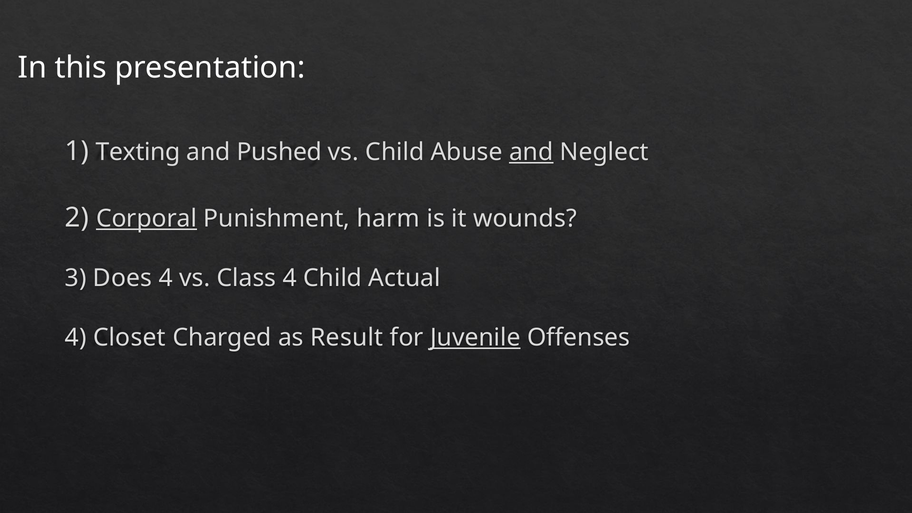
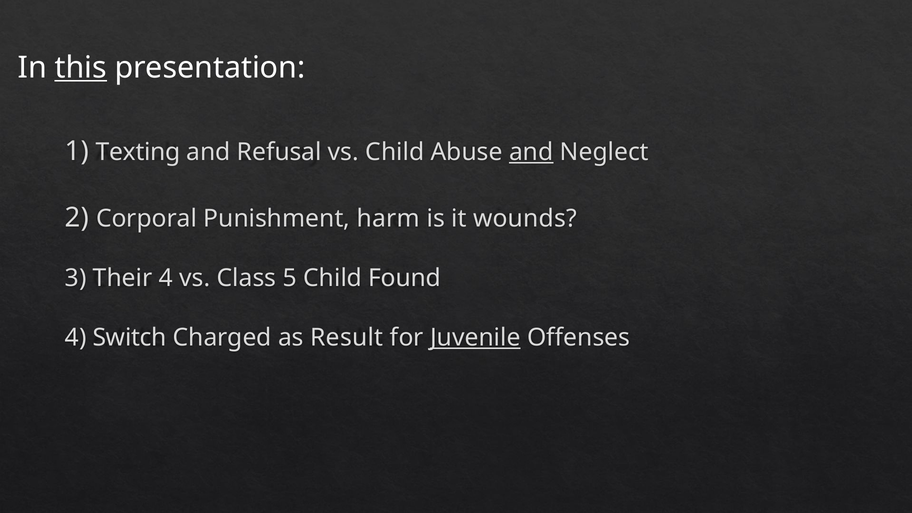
this underline: none -> present (81, 68)
Pushed: Pushed -> Refusal (279, 152)
Corporal underline: present -> none (146, 218)
Does: Does -> Their (123, 278)
Class 4: 4 -> 5 (290, 278)
Actual: Actual -> Found (405, 278)
Closet: Closet -> Switch (130, 338)
